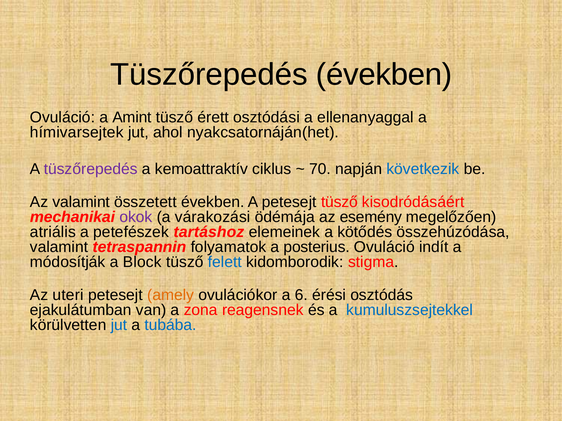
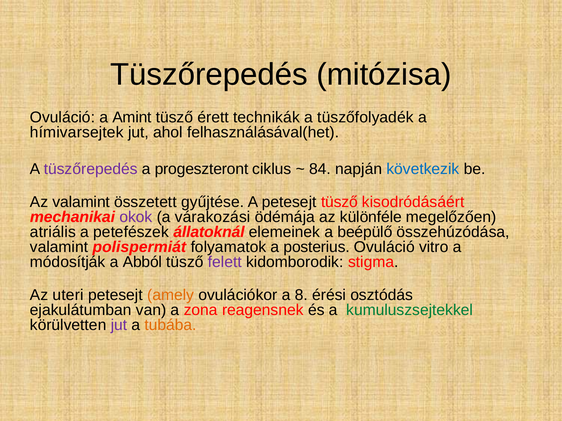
Tüszőrepedés években: években -> mitózisa (384, 75)
osztódási: osztódási -> technikák (266, 117)
ellenanyaggal: ellenanyaggal -> tüszőfolyadék (365, 117)
nyakcsatornáján(het: nyakcsatornáján(het -> felhasználásával(het (263, 132)
kemoattraktív: kemoattraktív -> progeszteront (202, 169)
70: 70 -> 84 (320, 169)
összetett években: években -> gyűjtése (213, 202)
esemény: esemény -> különféle (371, 217)
tartáshoz: tartáshoz -> állatoknál (209, 232)
kötődés: kötődés -> beépülő (365, 232)
tetraspannin: tetraspannin -> polispermiát (139, 247)
indít: indít -> vitro (434, 247)
Block: Block -> Abból (142, 262)
felett colour: blue -> purple (225, 262)
6: 6 -> 8 (301, 295)
kumuluszsejtekkel colour: blue -> green (410, 310)
jut colour: blue -> purple (119, 325)
tubába colour: blue -> orange (171, 325)
